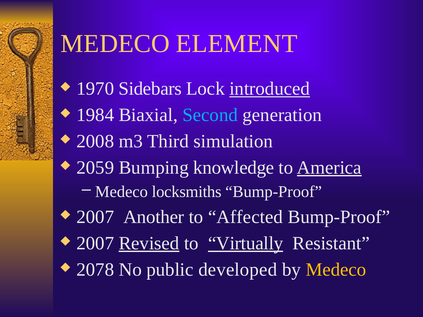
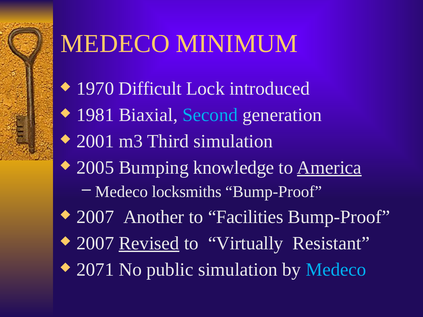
ELEMENT: ELEMENT -> MINIMUM (237, 44)
Sidebars: Sidebars -> Difficult (150, 89)
introduced underline: present -> none (270, 89)
1984: 1984 -> 1981 (95, 115)
2008: 2008 -> 2001 (95, 141)
2059: 2059 -> 2005 (95, 168)
Affected: Affected -> Facilities (246, 217)
Virtually underline: present -> none (246, 243)
2078: 2078 -> 2071 (95, 270)
public developed: developed -> simulation (238, 270)
Medeco colour: yellow -> light blue (336, 270)
